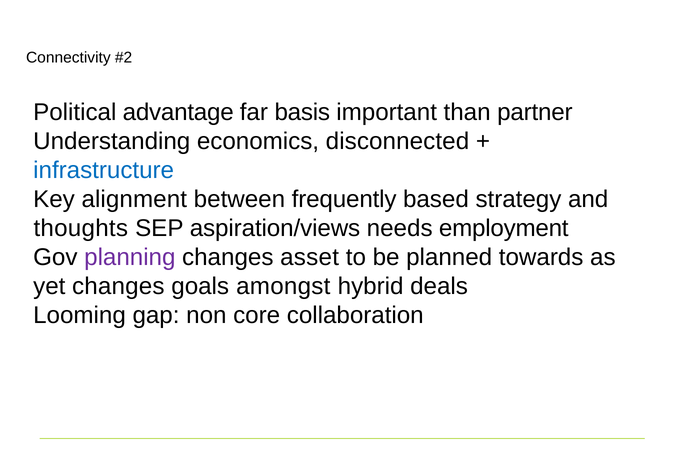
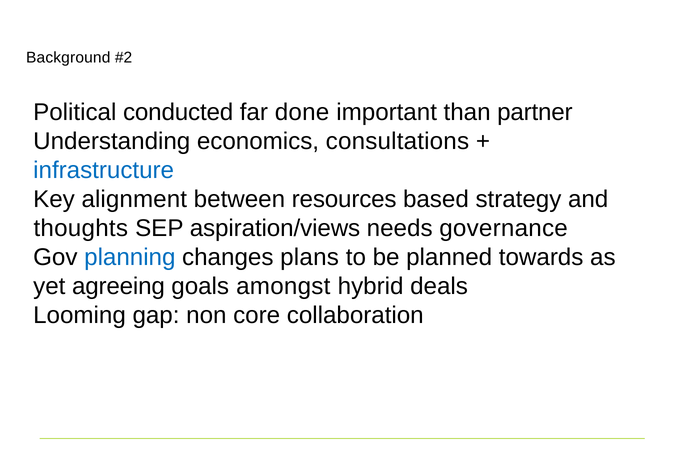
Connectivity: Connectivity -> Background (68, 58)
advantage: advantage -> conducted (178, 112)
basis: basis -> done (302, 112)
disconnected: disconnected -> consultations (397, 141)
frequently: frequently -> resources (344, 199)
employment: employment -> governance (504, 229)
planning colour: purple -> blue (130, 258)
asset: asset -> plans (310, 258)
yet changes: changes -> agreeing (118, 287)
